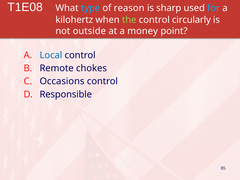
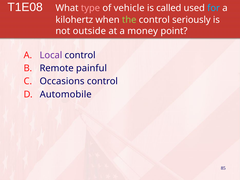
type colour: light blue -> pink (90, 8)
reason: reason -> vehicle (129, 8)
sharp: sharp -> called (169, 8)
circularly: circularly -> seriously (191, 20)
Local colour: blue -> purple (51, 55)
chokes: chokes -> painful (91, 68)
Responsible: Responsible -> Automobile (66, 94)
